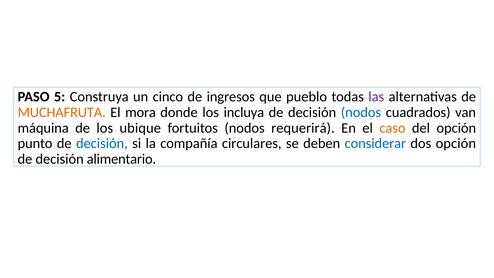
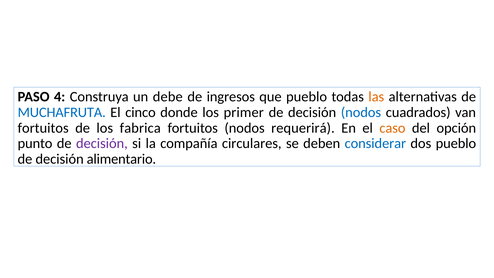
5: 5 -> 4 (60, 97)
cinco: cinco -> debe (168, 97)
las colour: purple -> orange (376, 97)
MUCHAFRUTA colour: orange -> blue (62, 112)
mora: mora -> cinco (140, 112)
incluya: incluya -> primer (244, 112)
máquina: máquina -> fortuitos (43, 128)
ubique: ubique -> fabrica (140, 128)
decisión colour: blue -> purple (102, 143)
dos opción: opción -> pueblo (456, 143)
